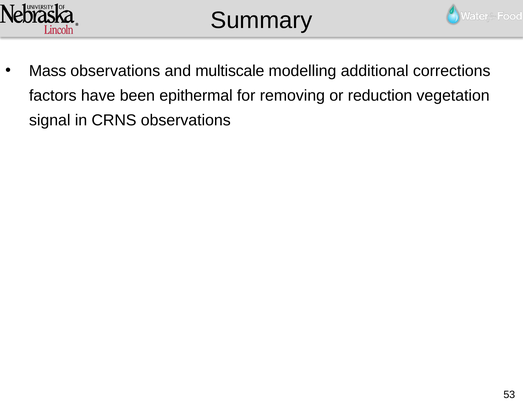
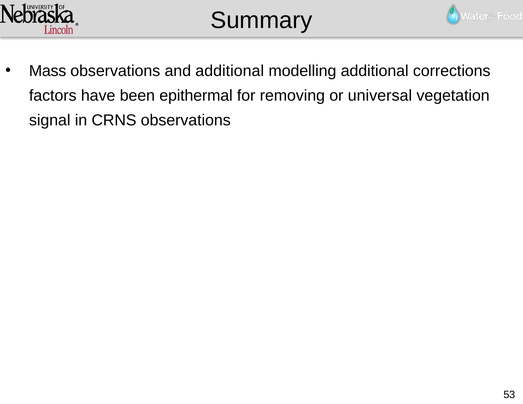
and multiscale: multiscale -> additional (230, 71)
reduction: reduction -> universal (380, 96)
